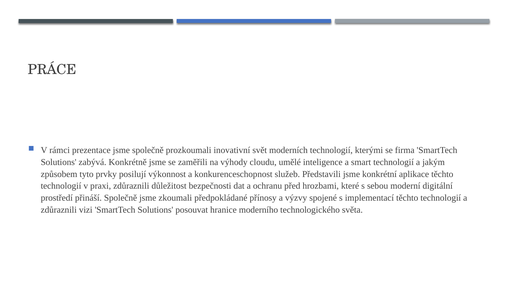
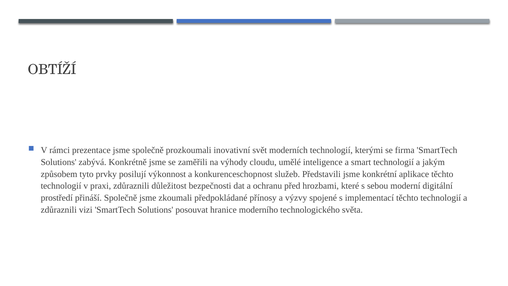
PRÁCE: PRÁCE -> OBTÍŽÍ (52, 70)
